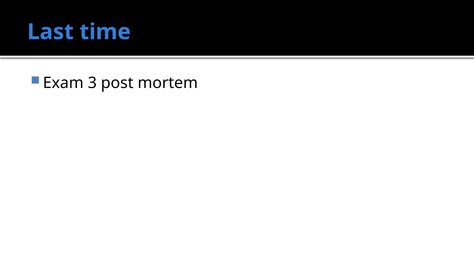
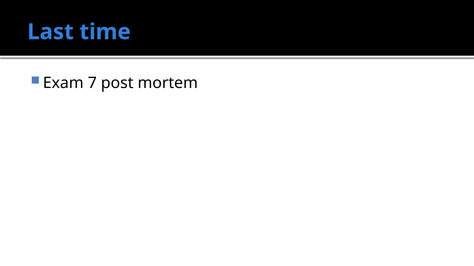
3: 3 -> 7 (92, 83)
